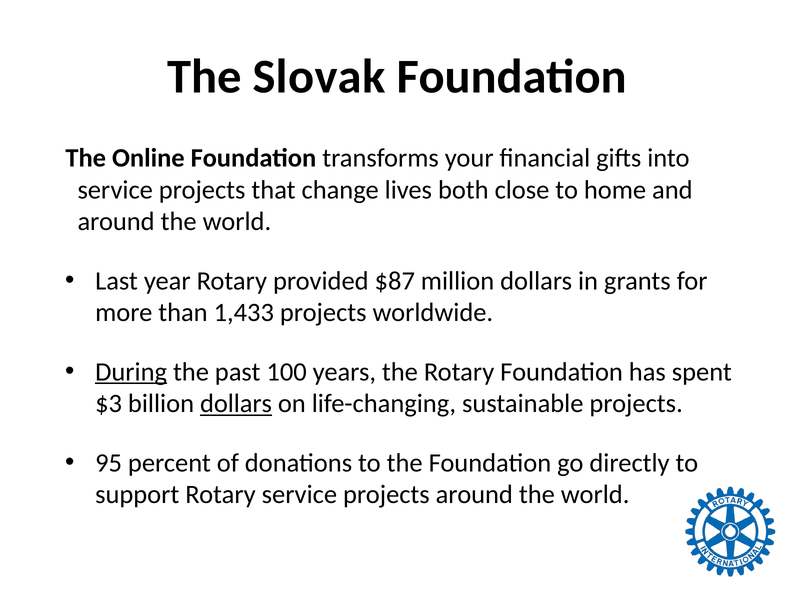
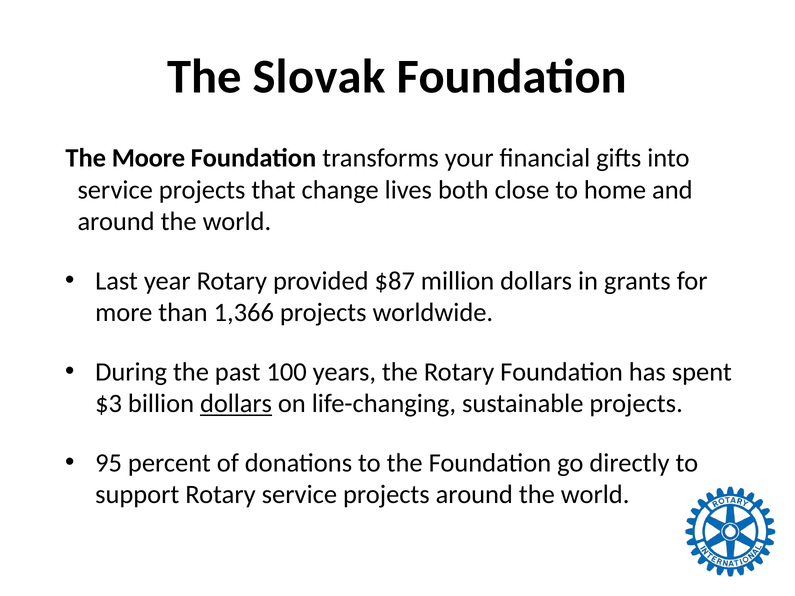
Online: Online -> Moore (148, 158)
1,433: 1,433 -> 1,366 (244, 313)
During underline: present -> none (131, 372)
